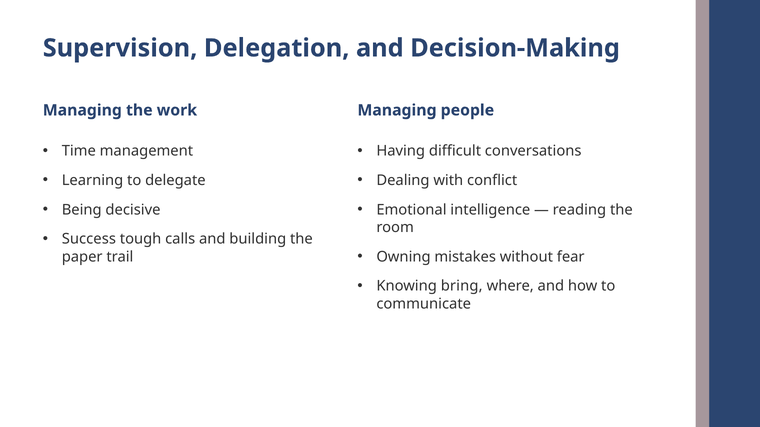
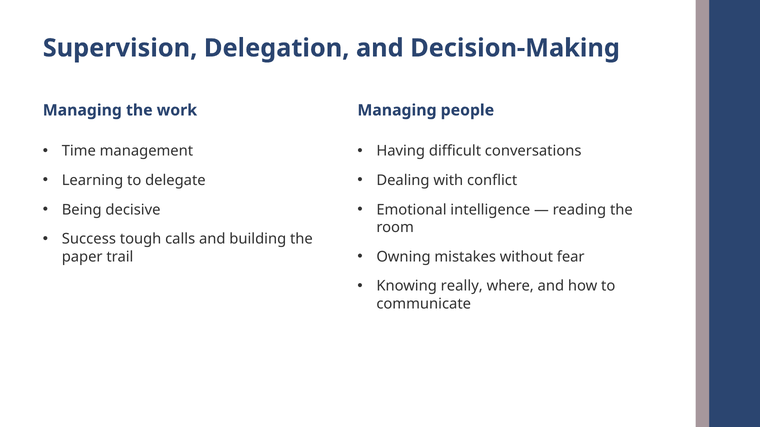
bring: bring -> really (462, 286)
